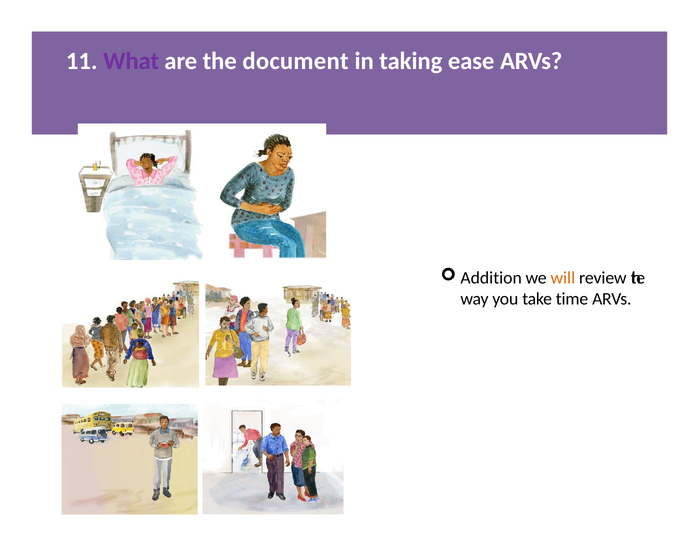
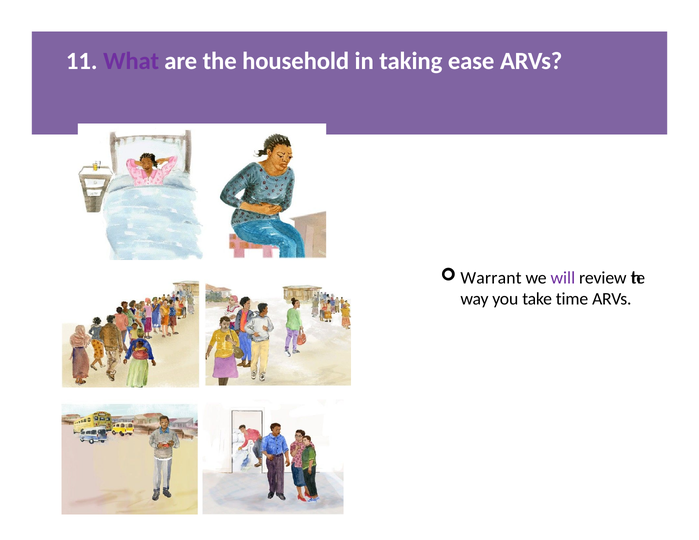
document: document -> household (296, 61)
Addition: Addition -> Warrant (491, 278)
will colour: orange -> purple (563, 278)
